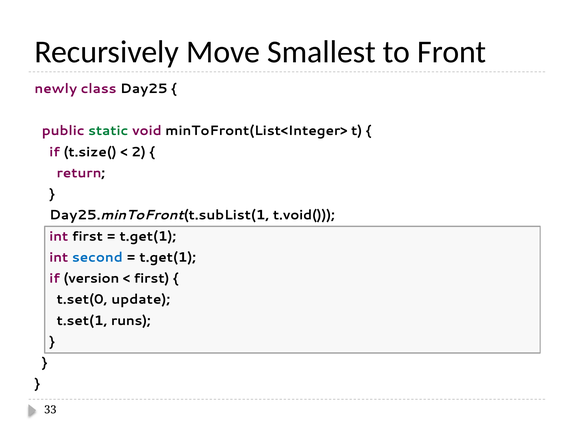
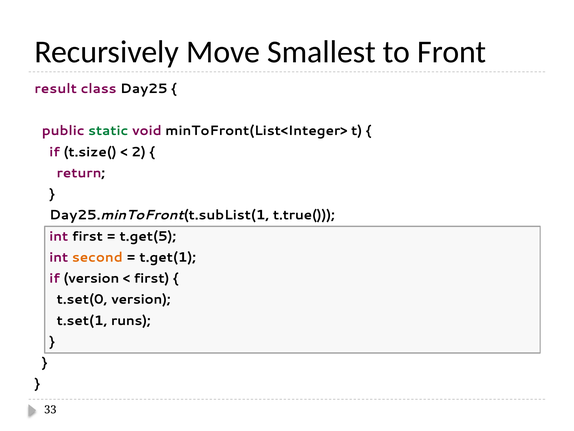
newly: newly -> result (56, 88)
t.void(: t.void( -> t.true( (304, 215)
t.get(1: t.get(1 -> t.get(5 (148, 236)
second colour: blue -> orange (97, 257)
t.set(0 update: update -> version (141, 299)
